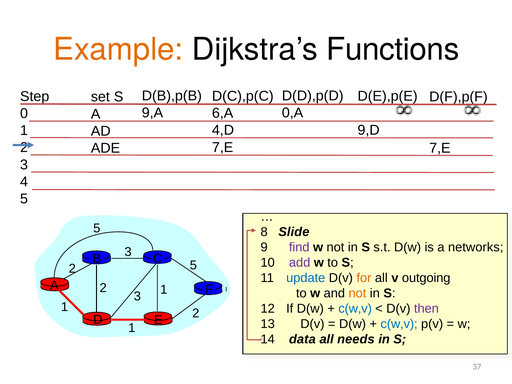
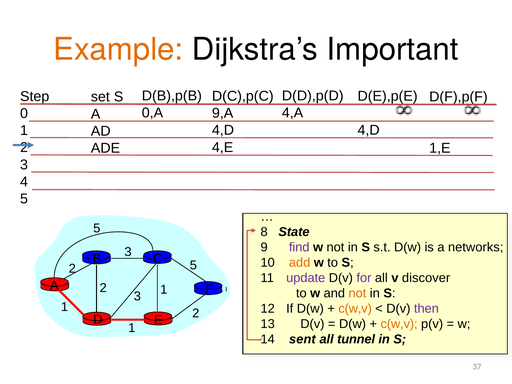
Functions: Functions -> Important (393, 50)
9,A: 9,A -> 0,A (152, 113)
0,A: 0,A -> 4,A (293, 113)
6,A: 6,A -> 9,A (223, 113)
9,D: 9,D -> 4,D (369, 130)
7,E: 7,E -> 4,E (223, 147)
7,E: 7,E -> 1,E (440, 148)
Slide: Slide -> State (294, 232)
add colour: purple -> orange (300, 263)
update colour: blue -> purple (306, 278)
for colour: orange -> purple (364, 278)
outgoing: outgoing -> discover (426, 278)
c(w,v colour: blue -> orange (355, 309)
c(w,v colour: blue -> orange (399, 324)
data: data -> sent (302, 339)
needs: needs -> tunnel (356, 339)
